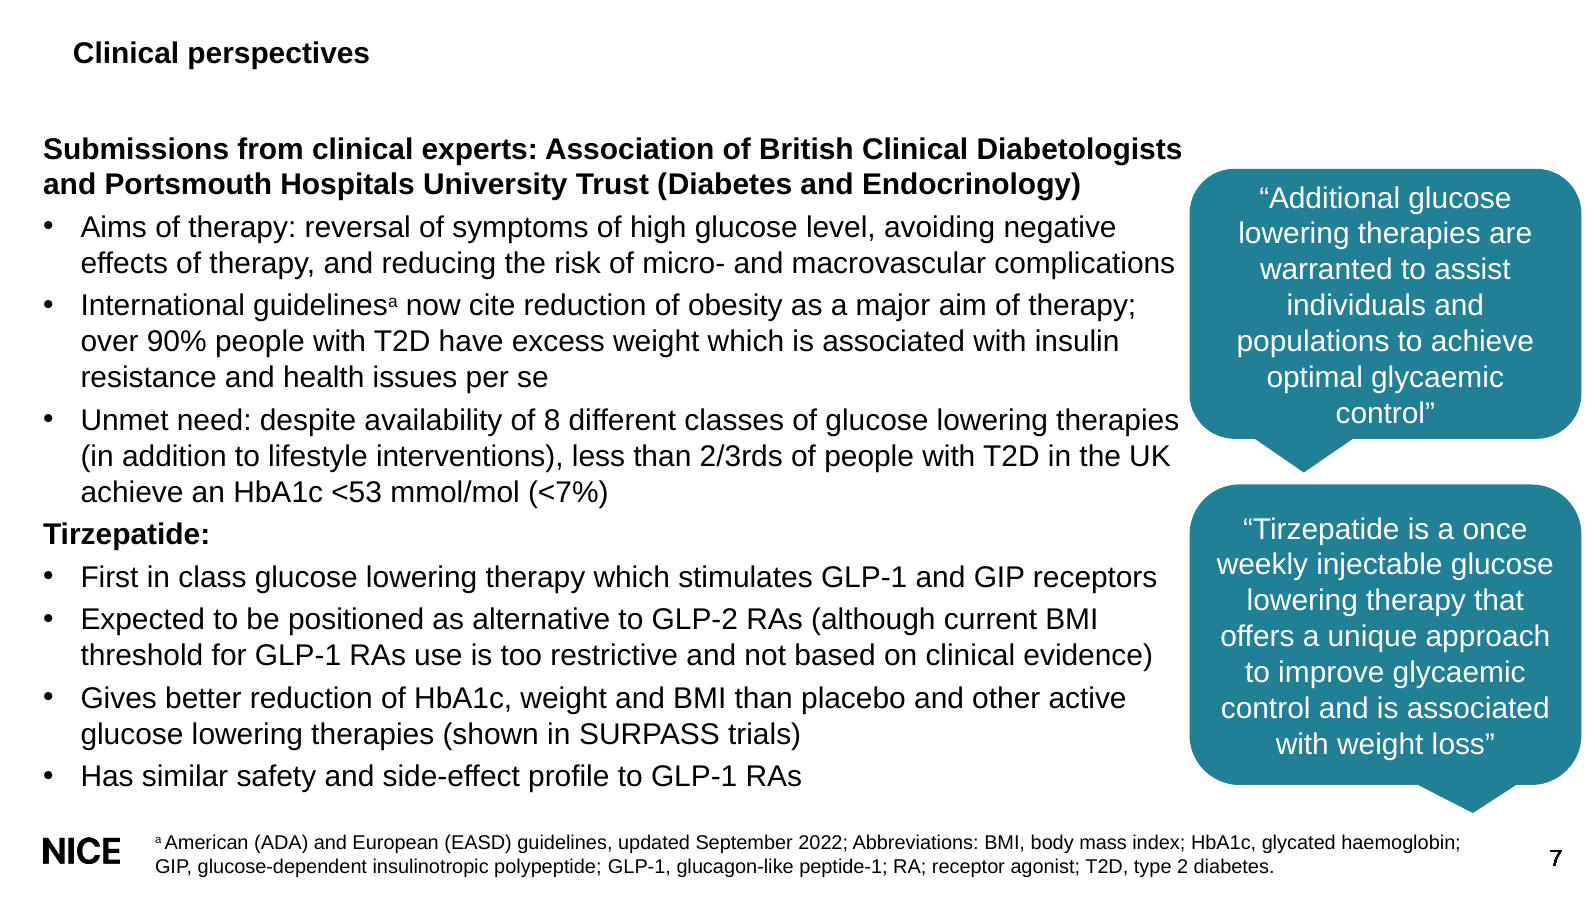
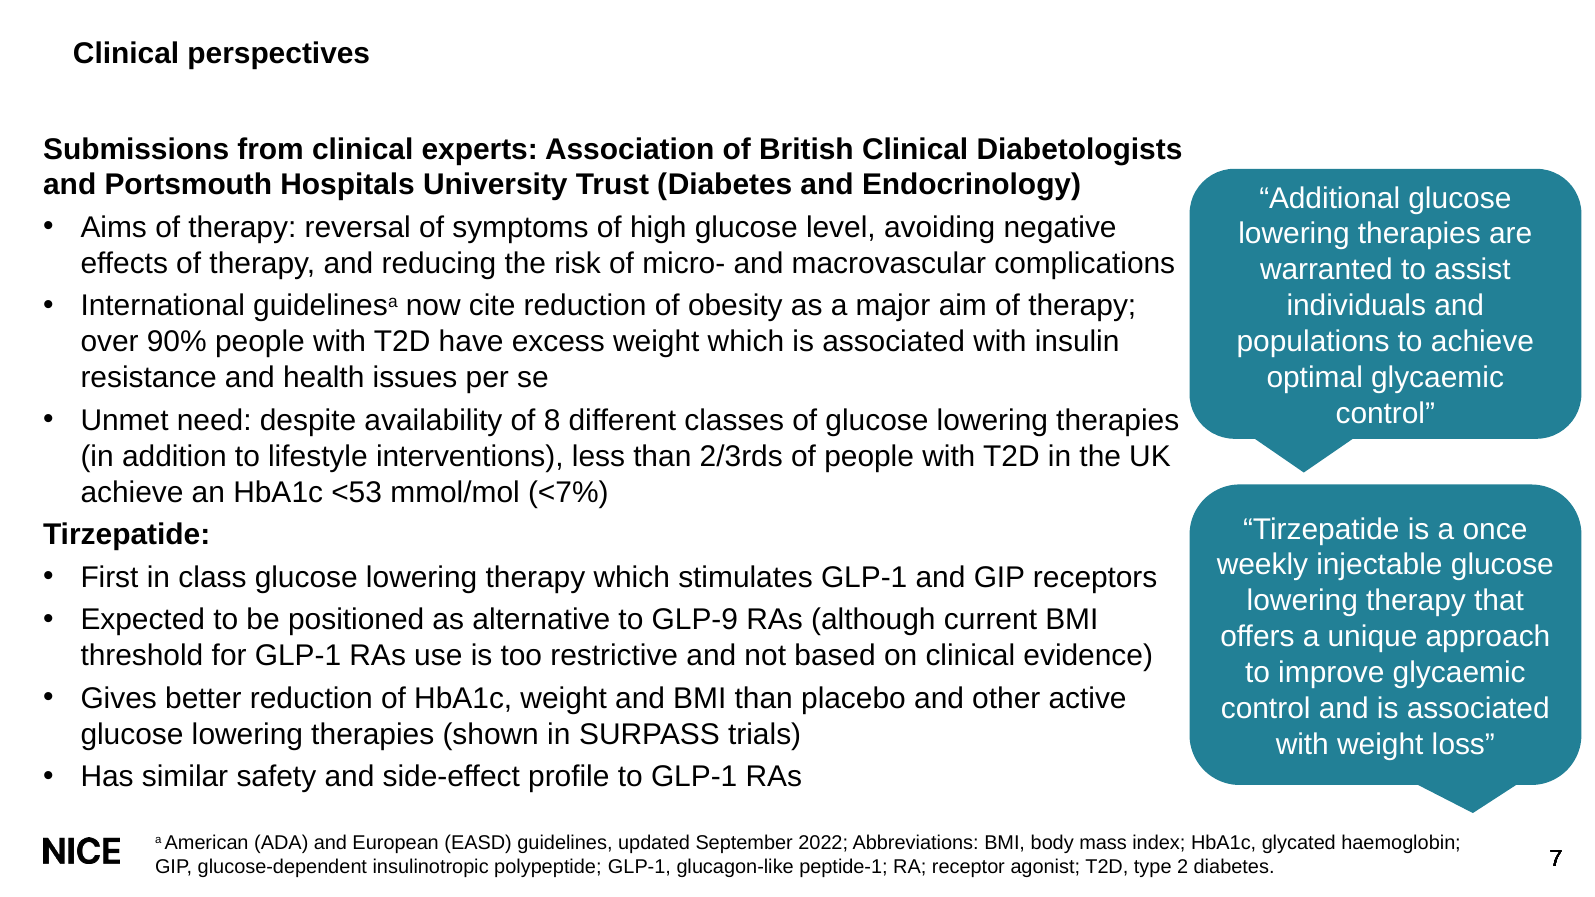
GLP-2: GLP-2 -> GLP-9 (695, 620)
